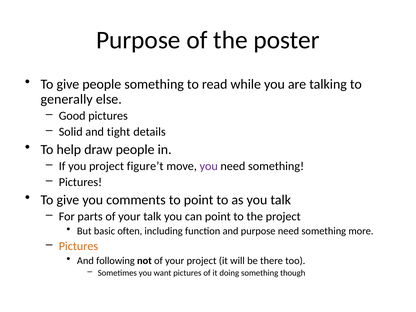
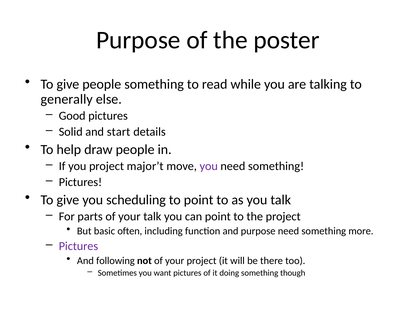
tight: tight -> start (119, 132)
figure’t: figure’t -> major’t (145, 166)
comments: comments -> scheduling (136, 200)
Pictures colour: orange -> purple (78, 246)
